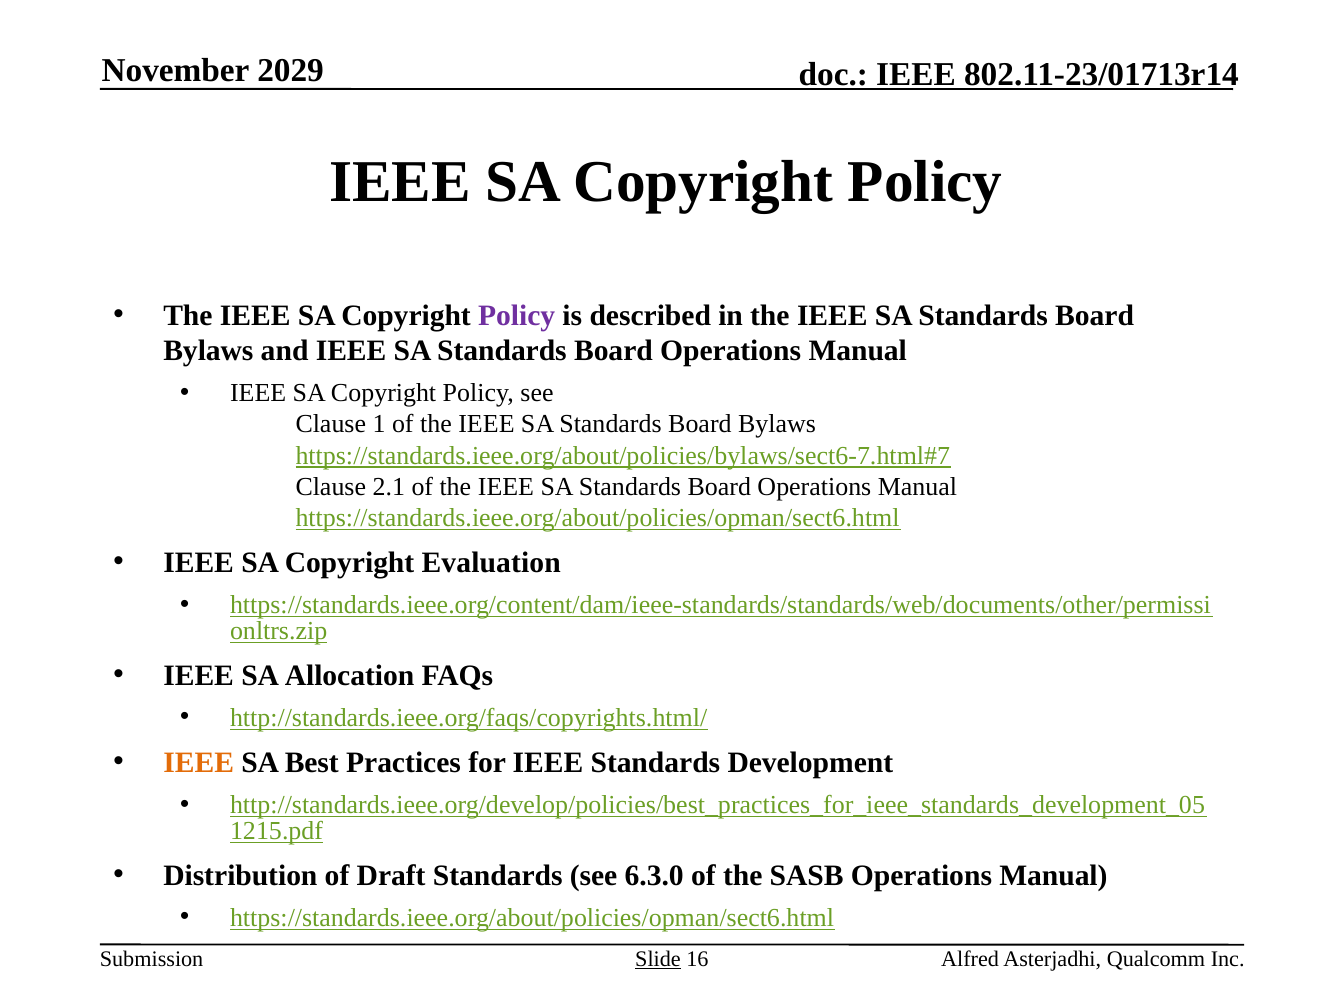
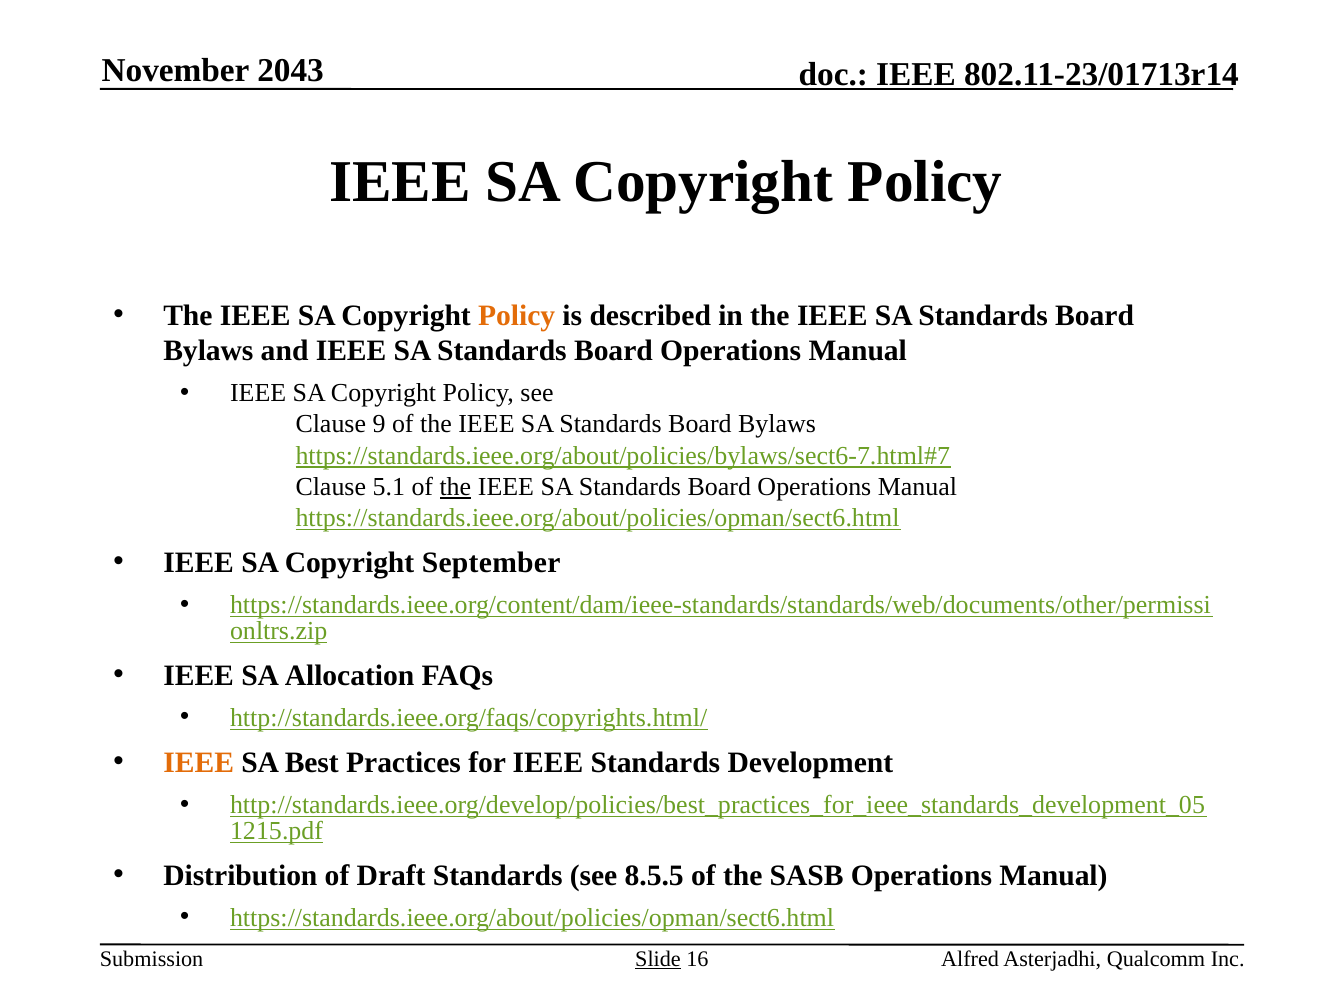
2029: 2029 -> 2043 (291, 71)
Policy colour: purple -> orange (517, 315)
1: 1 -> 9 (379, 424)
2.1: 2.1 -> 5.1 (389, 487)
the underline: none -> present (455, 487)
Evaluation: Evaluation -> September (491, 562)
6.3.0: 6.3.0 -> 8.5.5 (654, 875)
